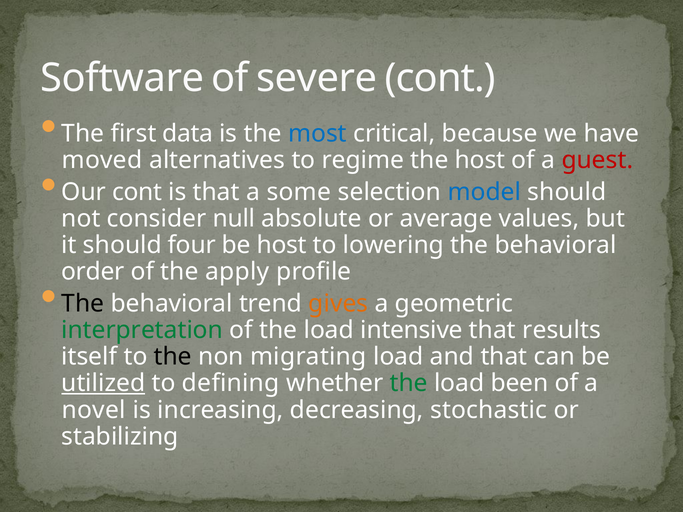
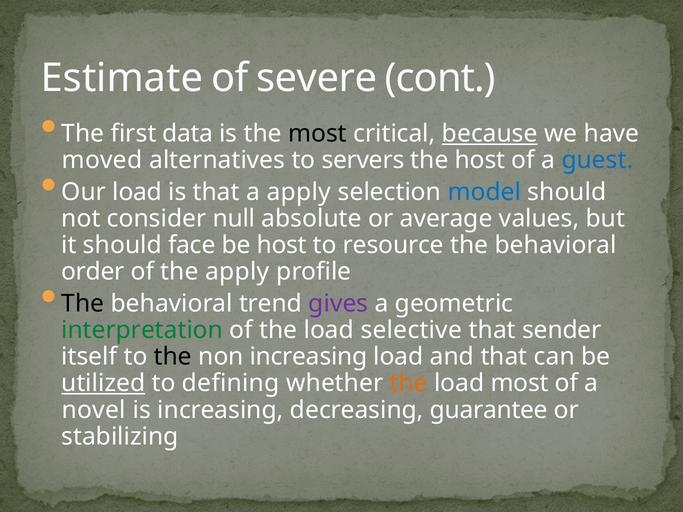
Software: Software -> Estimate (122, 78)
most colour: blue -> black (317, 134)
because underline: none -> present (490, 134)
regime: regime -> servers (363, 160)
guest colour: red -> blue (597, 160)
Our cont: cont -> load (137, 192)
a some: some -> apply (299, 192)
four: four -> face (192, 245)
lowering: lowering -> resource (393, 245)
gives colour: orange -> purple (338, 304)
intensive: intensive -> selective (411, 330)
results: results -> sender (562, 330)
non migrating: migrating -> increasing (309, 357)
the colour: green -> orange (409, 384)
load been: been -> most (520, 384)
stochastic: stochastic -> guarantee (489, 410)
